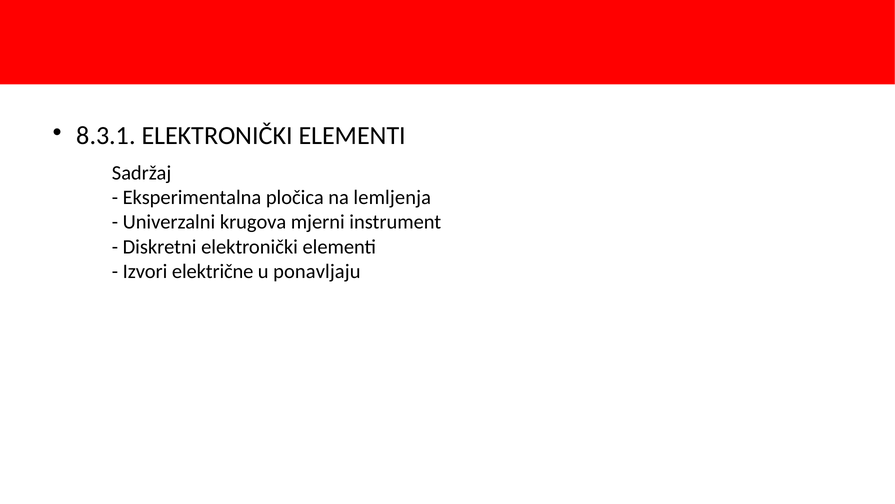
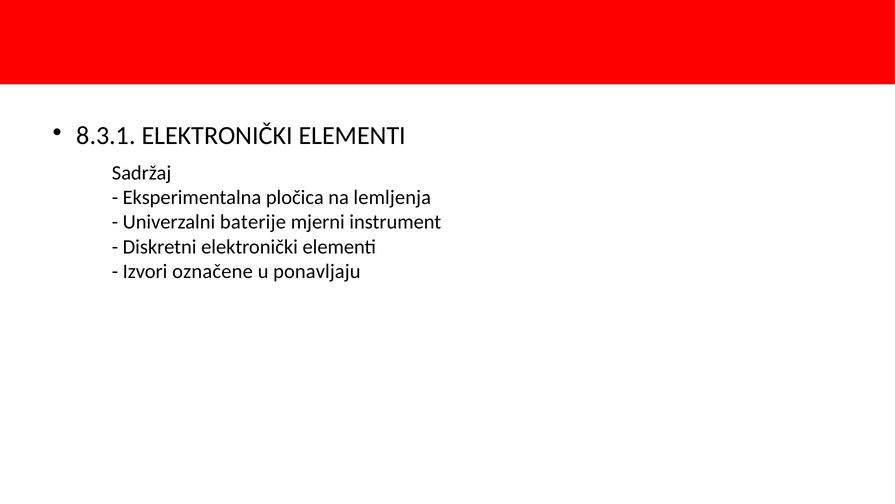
krugova: krugova -> baterije (253, 222)
električne: električne -> označene (213, 271)
